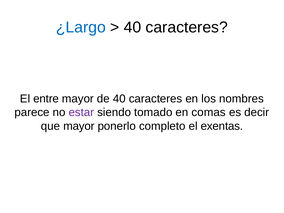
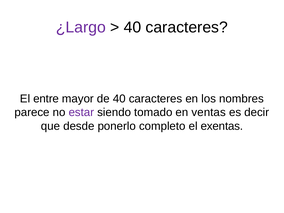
¿Largo colour: blue -> purple (81, 27)
comas: comas -> ventas (209, 112)
que mayor: mayor -> desde (79, 126)
